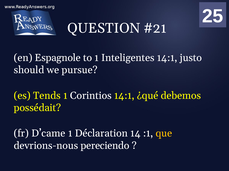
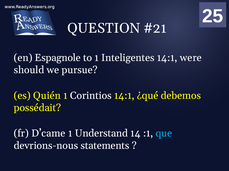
justo: justo -> were (191, 58)
Tends: Tends -> Quién (47, 96)
Déclaration: Déclaration -> Understand (101, 134)
que colour: yellow -> light blue (164, 134)
pereciendo: pereciendo -> statements (105, 146)
